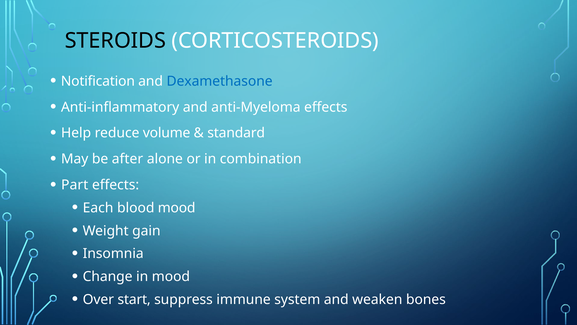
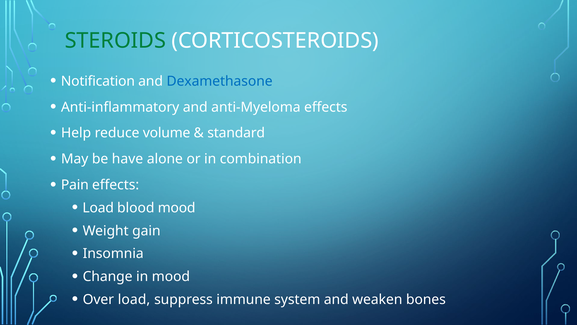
STEROIDS colour: black -> green (115, 41)
after: after -> have (127, 159)
Part: Part -> Pain (75, 185)
Each: Each -> Load (98, 208)
Over start: start -> load (134, 299)
